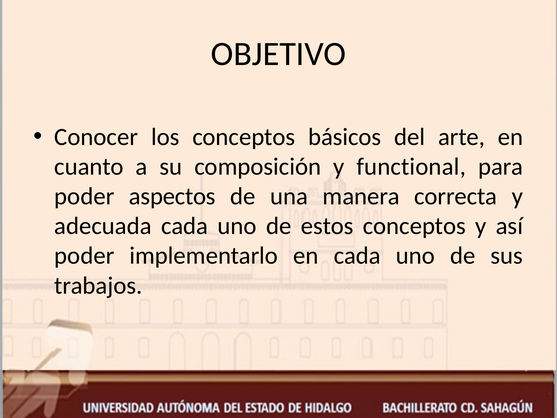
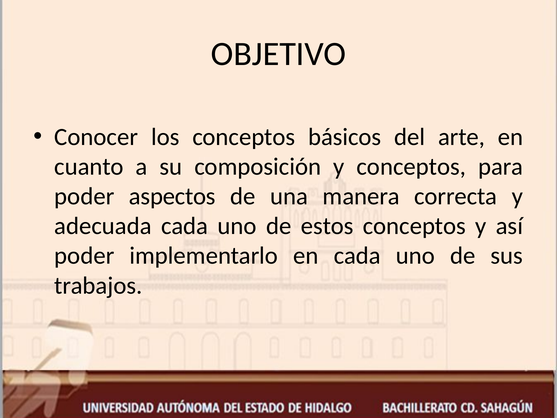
y functional: functional -> conceptos (411, 166)
